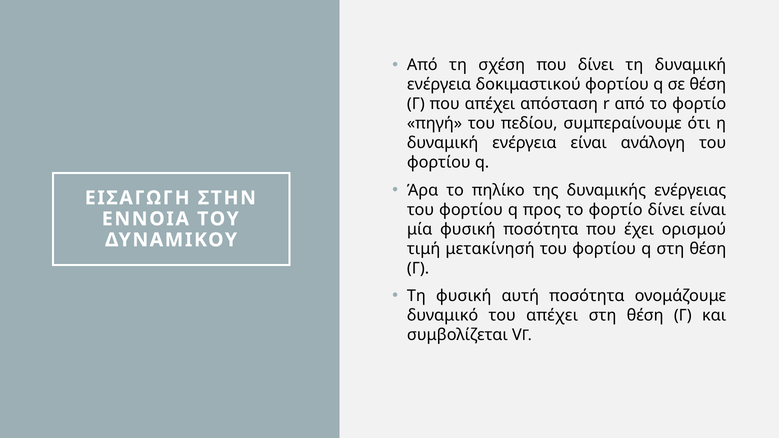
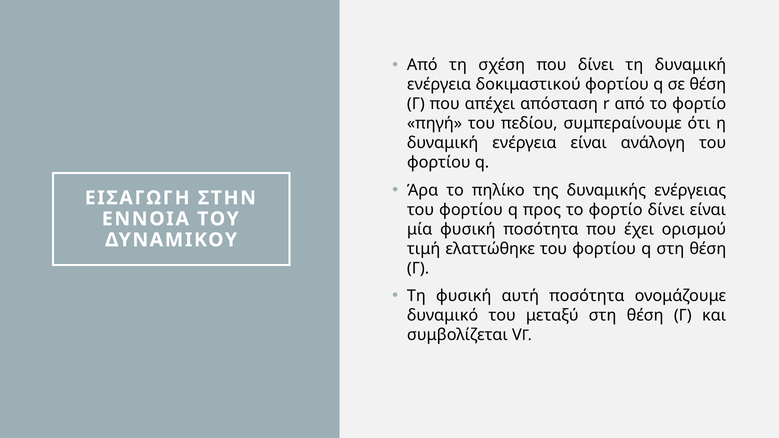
μετακίνησή: μετακίνησή -> ελαττώθηκε (490, 249)
του απέχει: απέχει -> μεταξύ (552, 315)
